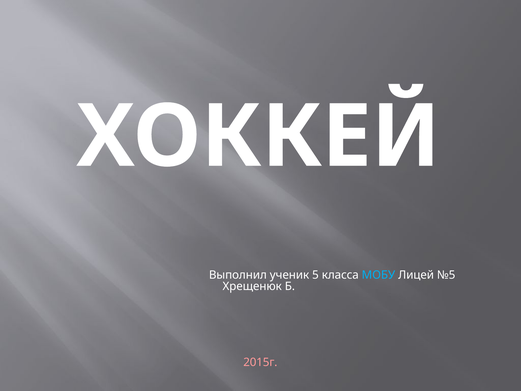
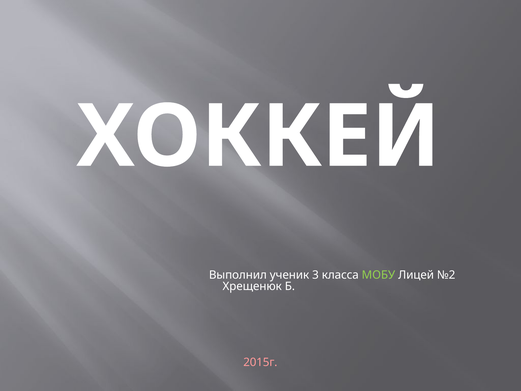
5: 5 -> 3 (315, 275)
МОБУ colour: light blue -> light green (378, 275)
№5: №5 -> №2 (446, 275)
